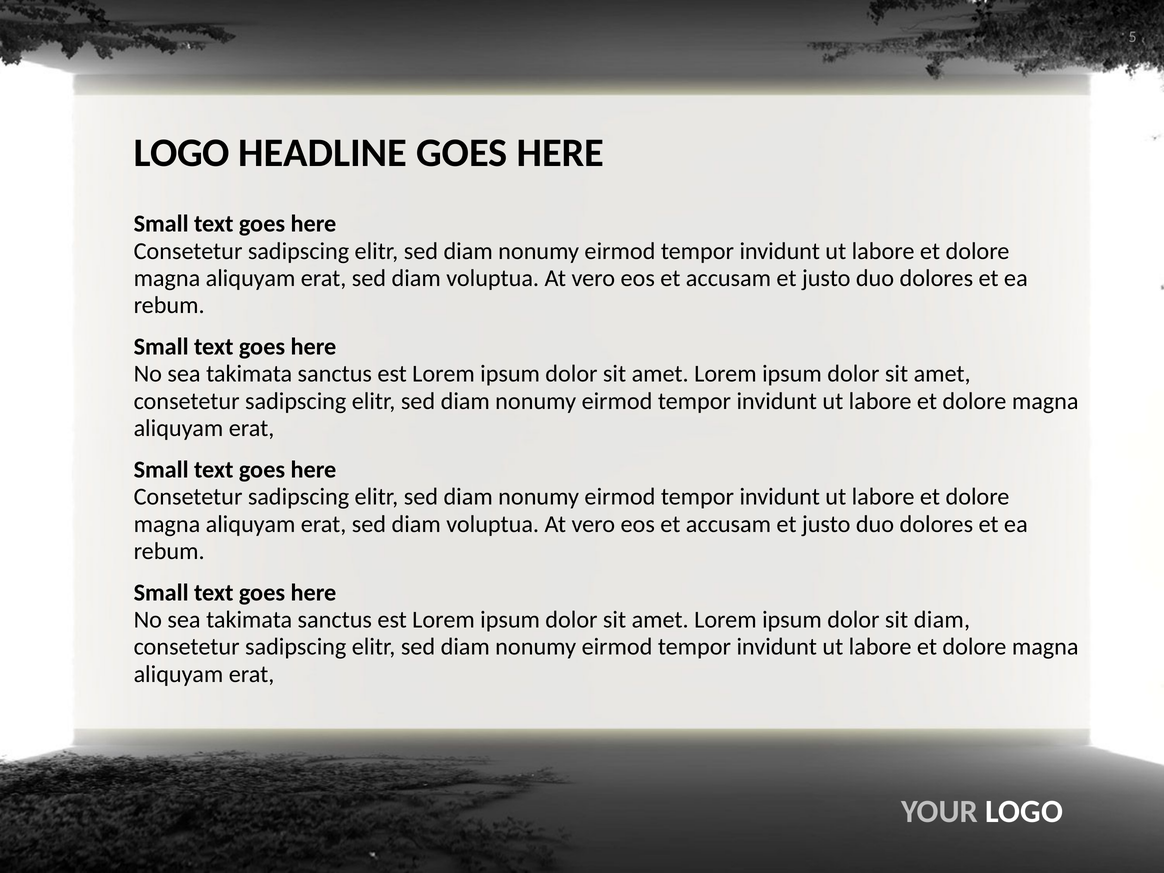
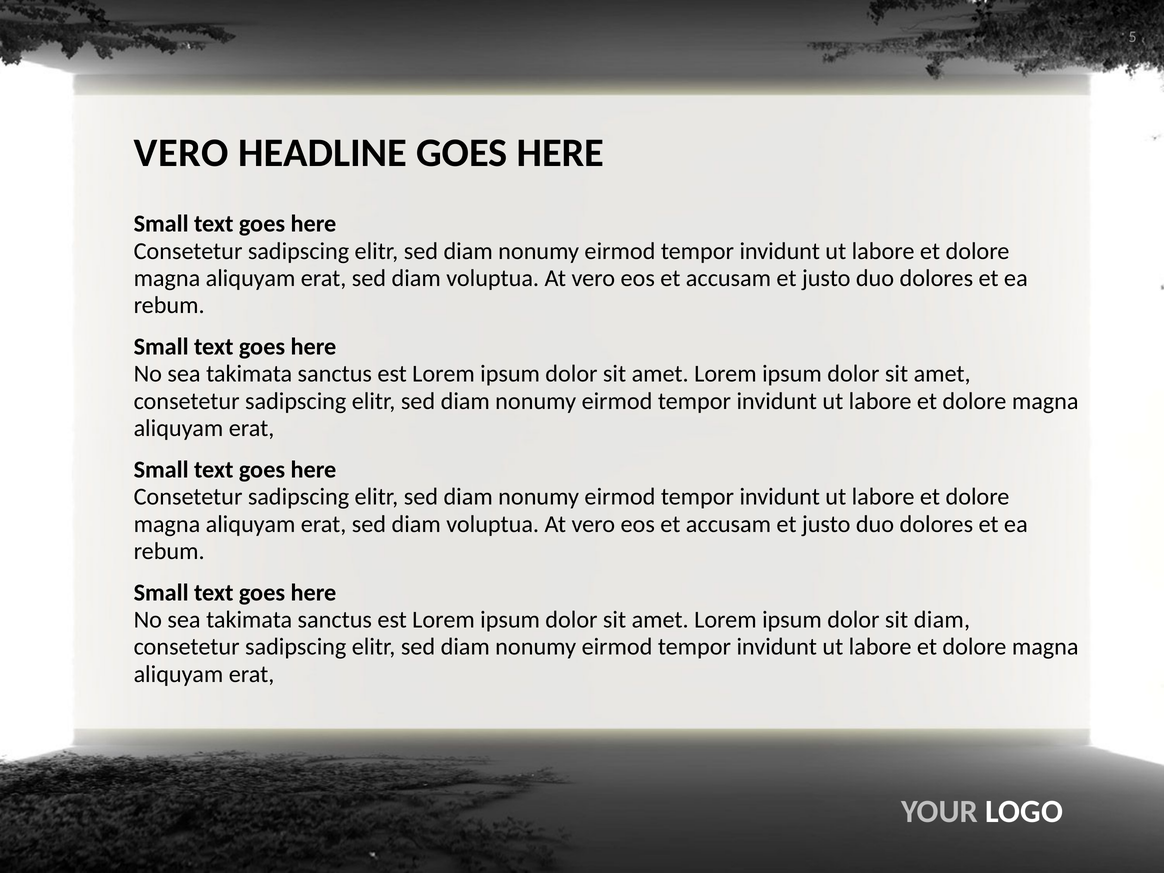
LOGO: LOGO -> VERO (181, 153)
